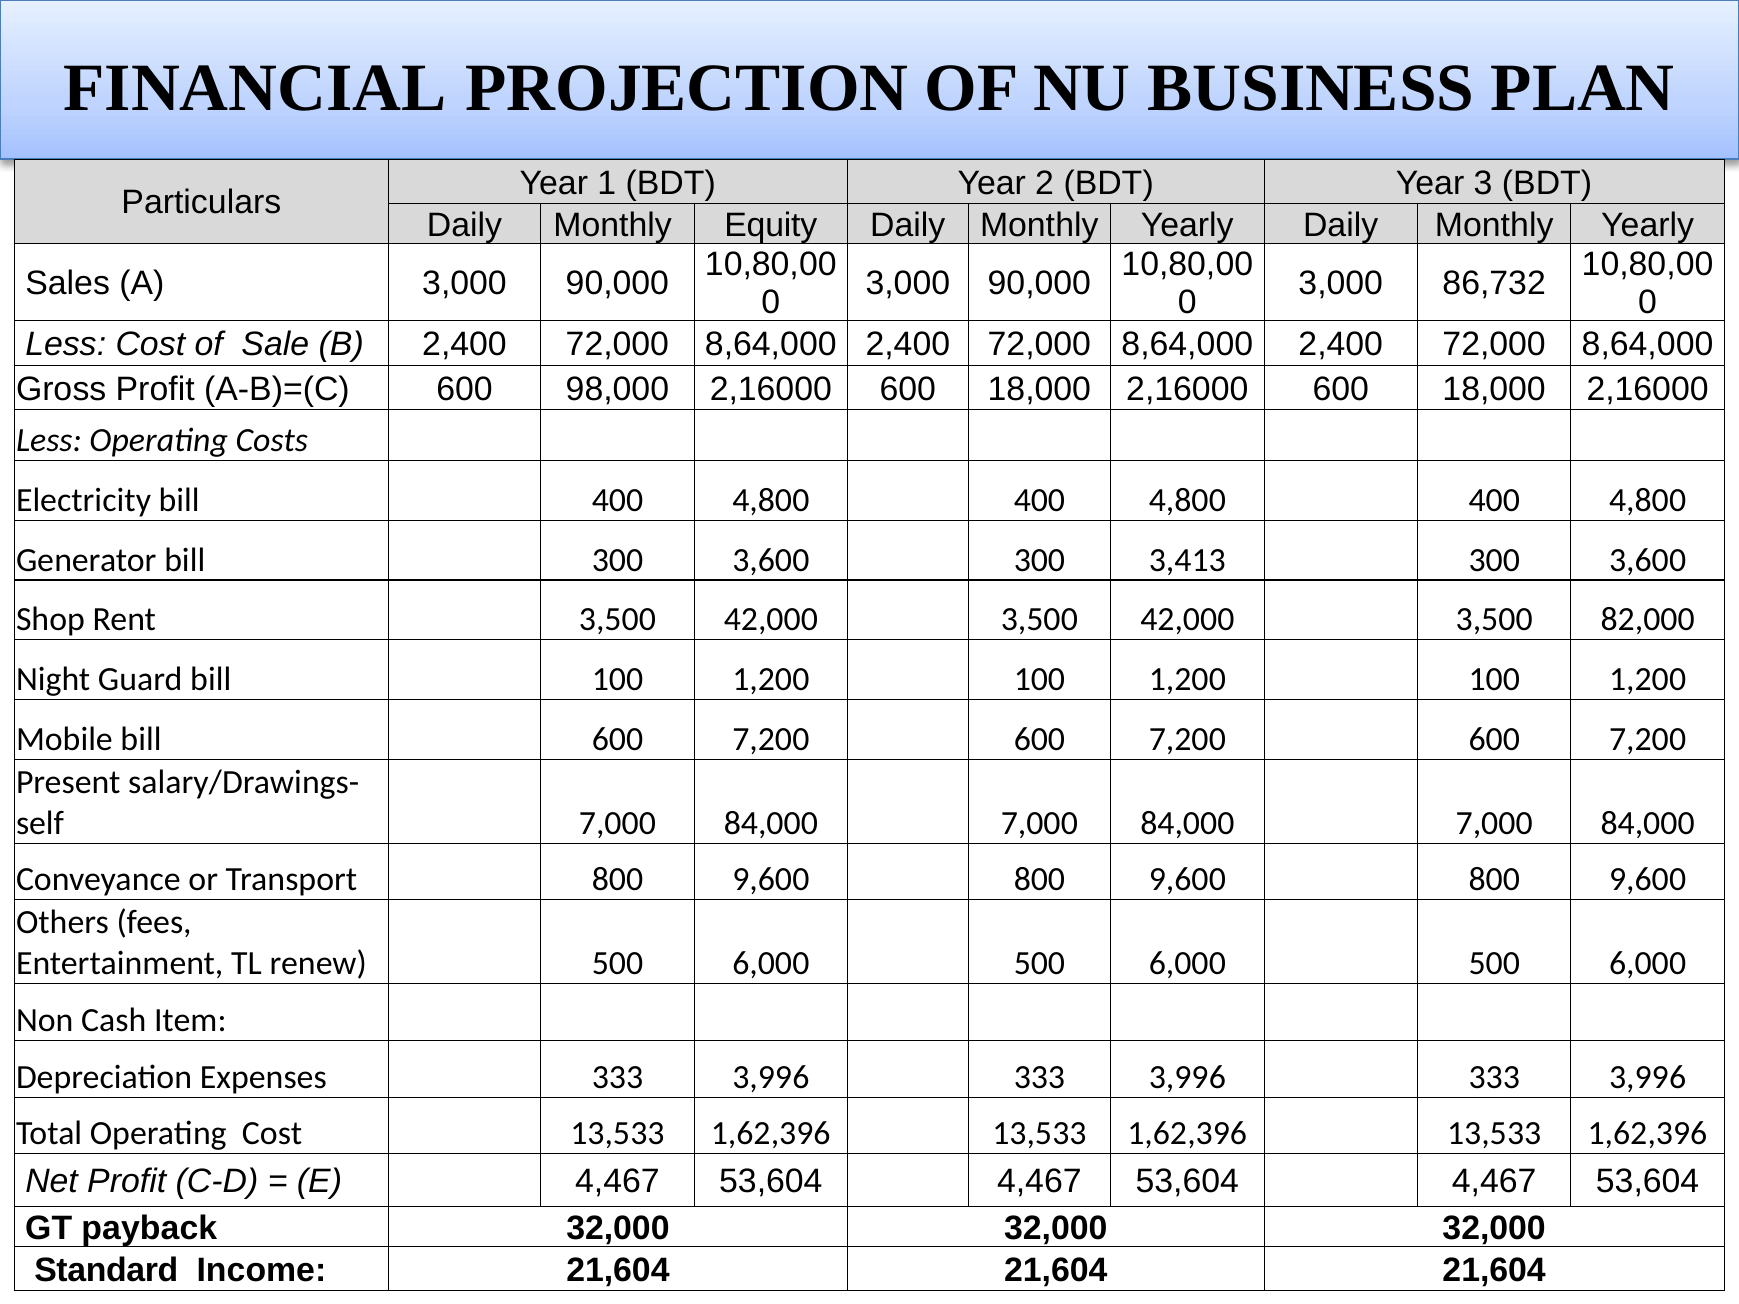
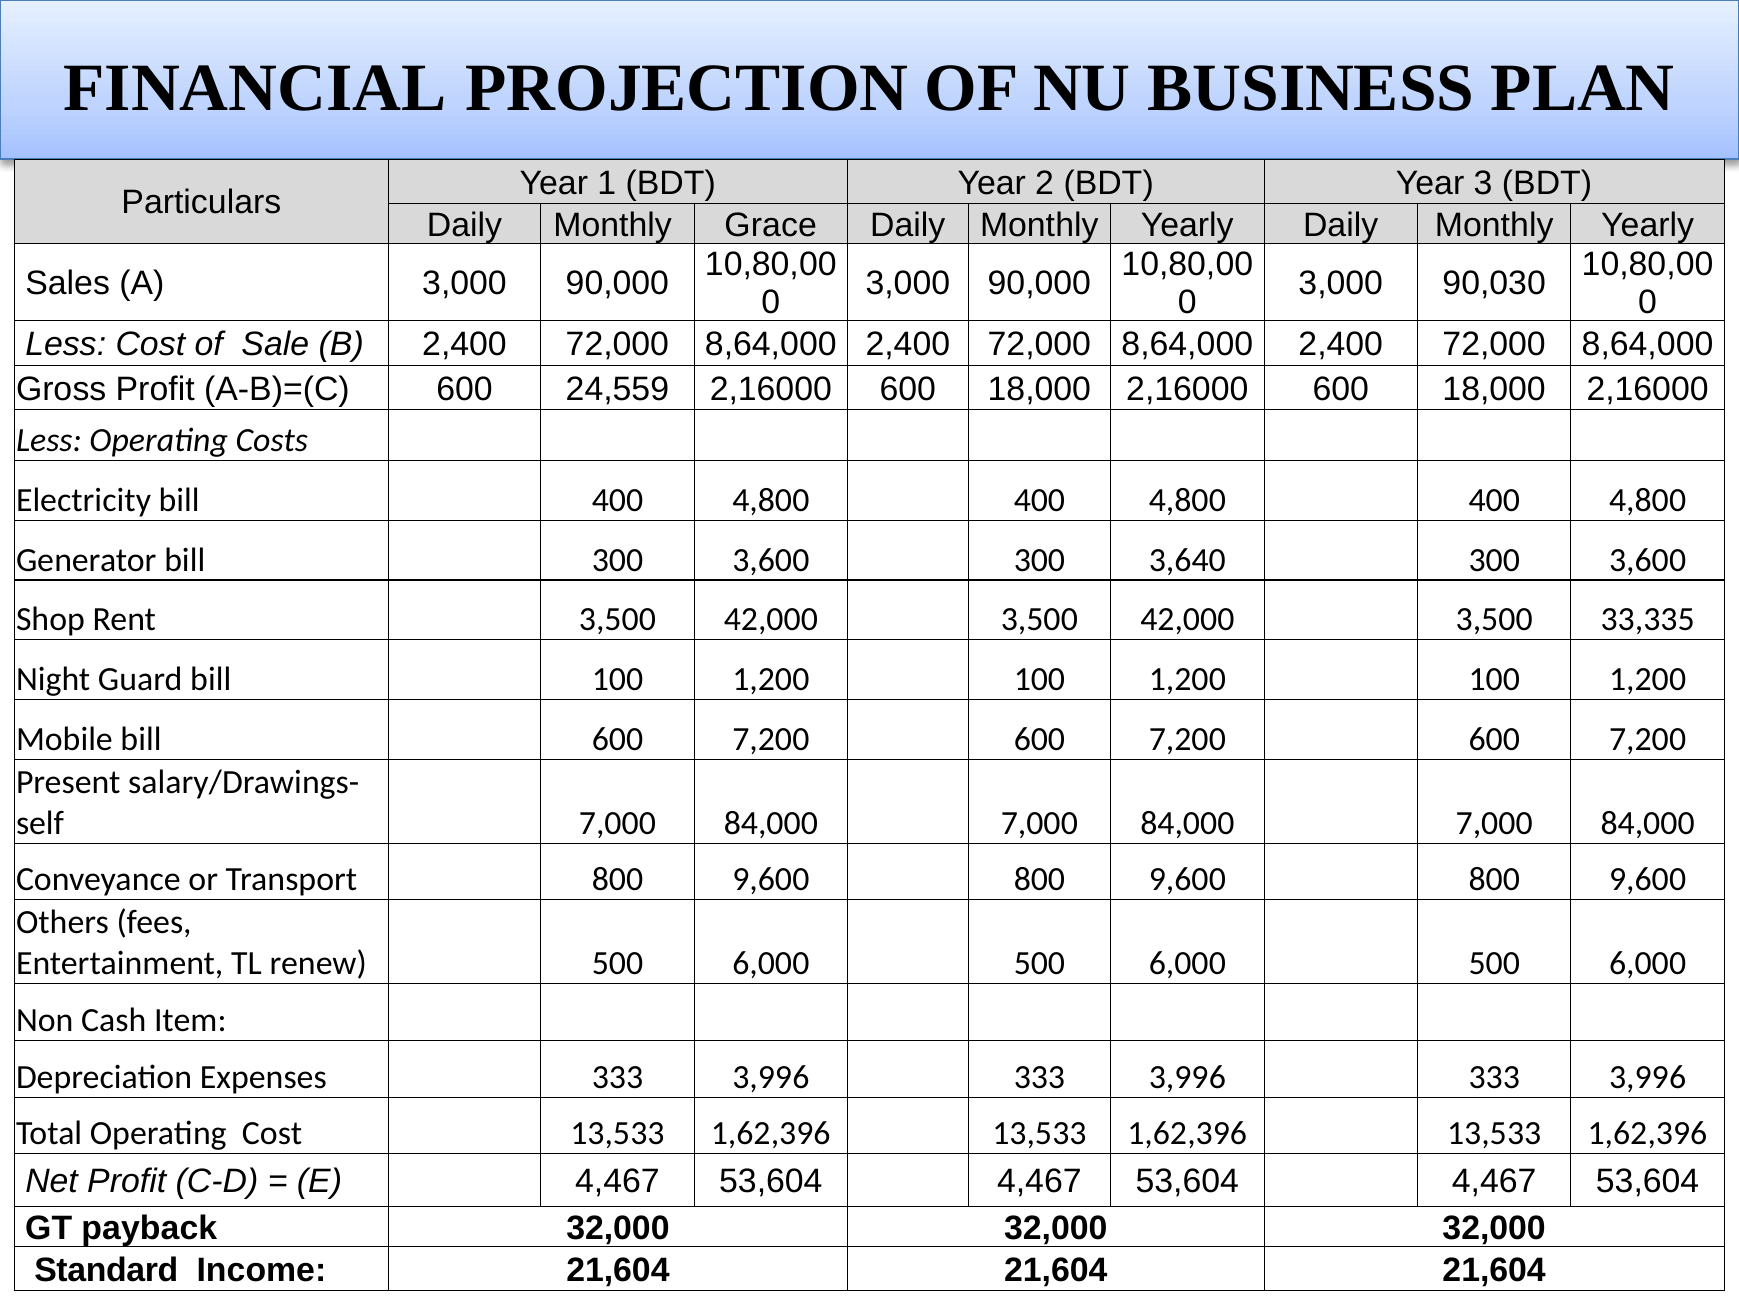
Equity: Equity -> Grace (771, 225)
86,732: 86,732 -> 90,030 (1494, 283)
98,000: 98,000 -> 24,559 (617, 389)
3,413: 3,413 -> 3,640 (1187, 560)
82,000: 82,000 -> 33,335 (1648, 620)
